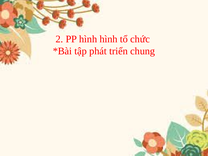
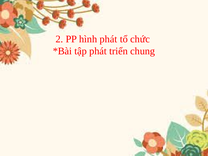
hình hình: hình -> phát (108, 39)
